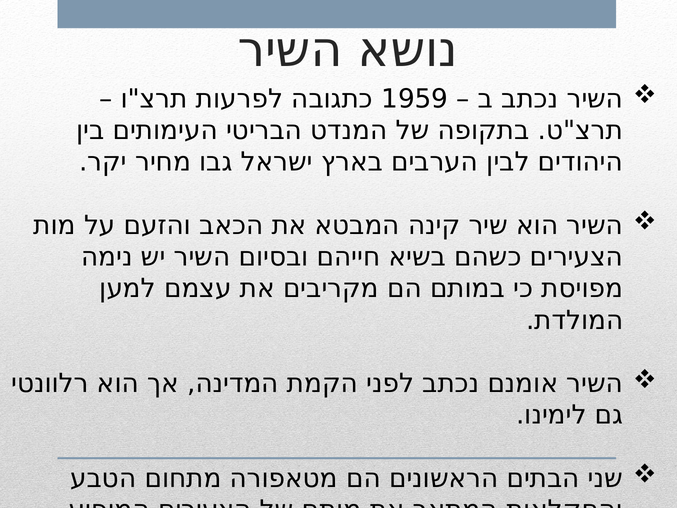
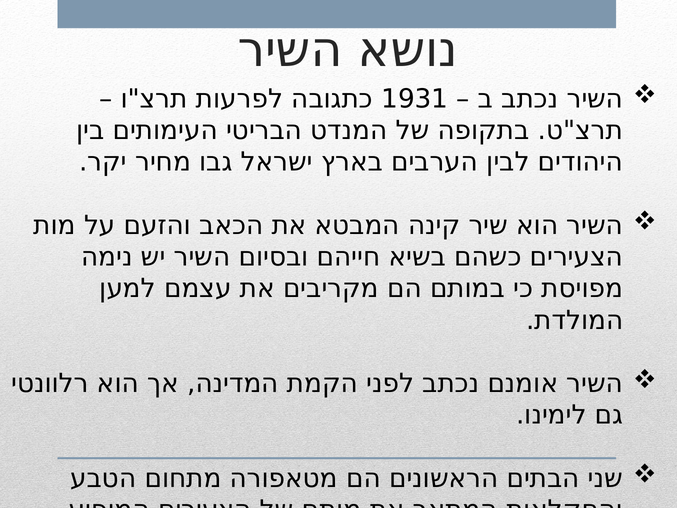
1959: 1959 -> 1931 (415, 99)
